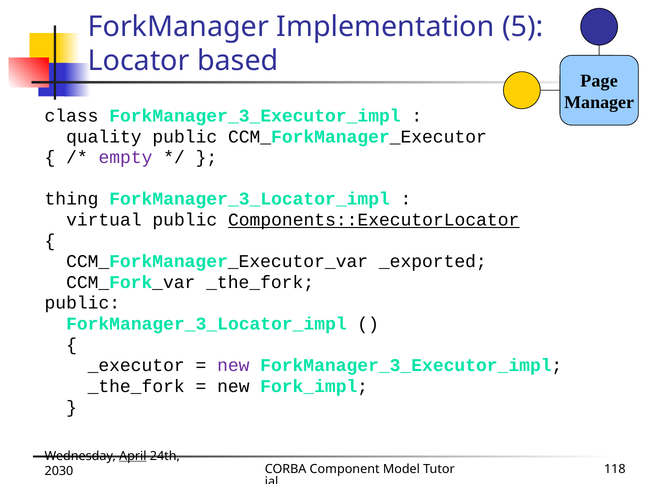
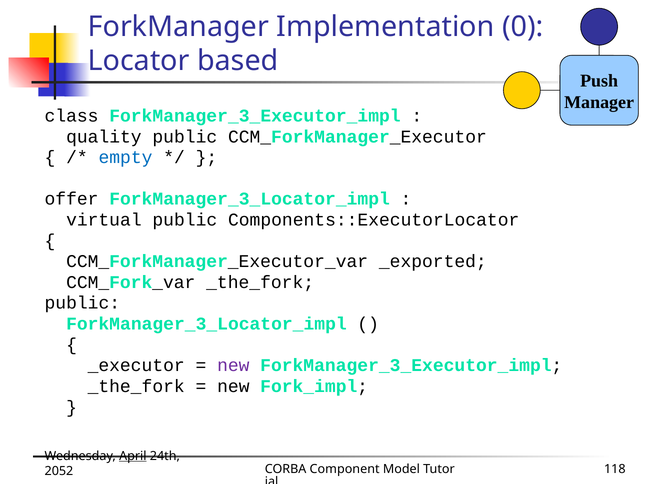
5: 5 -> 0 (523, 27)
Page: Page -> Push (599, 81)
empty colour: purple -> blue (125, 158)
thing: thing -> offer (72, 199)
Components::ExecutorLocator underline: present -> none (374, 220)
2030: 2030 -> 2052 (59, 471)
